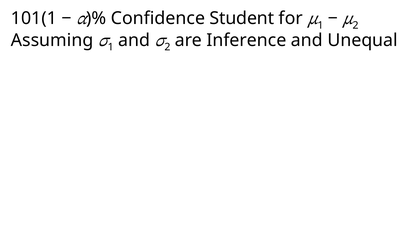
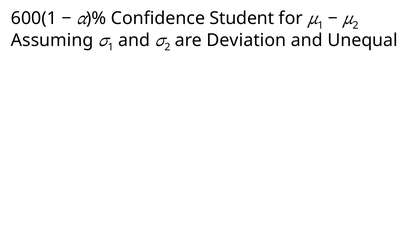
101(1: 101(1 -> 600(1 (34, 18)
Inference: Inference -> Deviation (246, 40)
